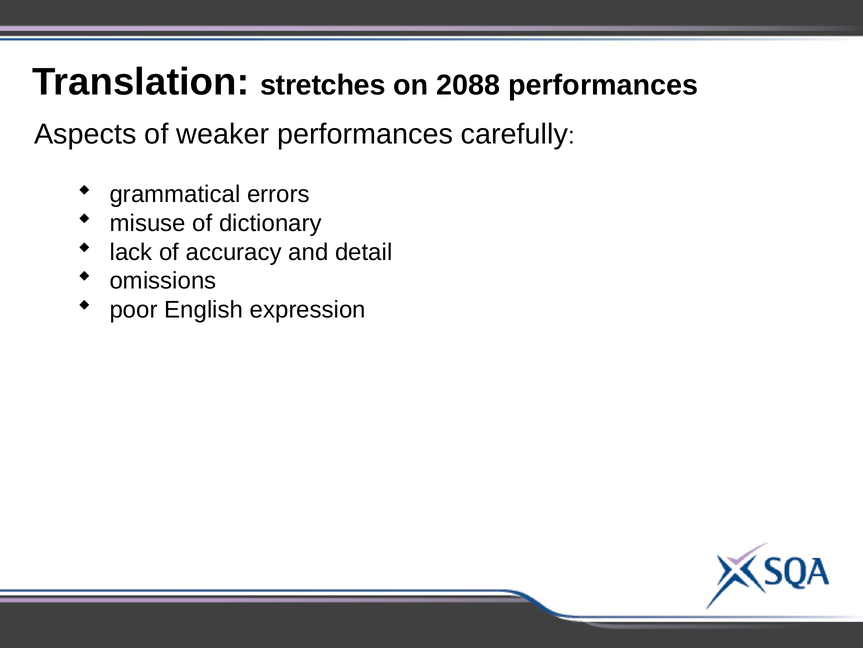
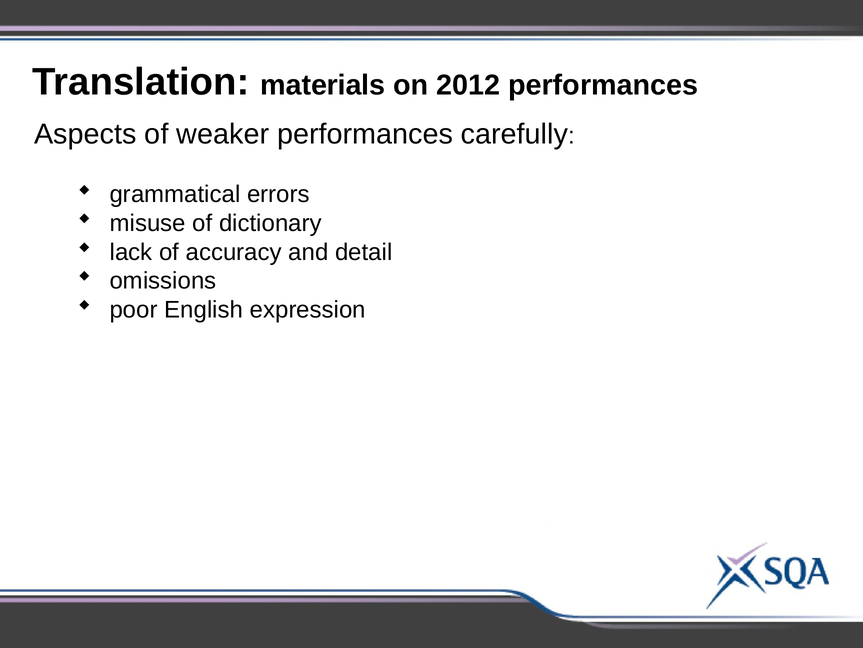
stretches: stretches -> materials (323, 85)
2088: 2088 -> 2012 (468, 85)
